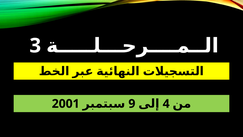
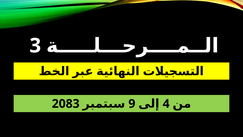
2001: 2001 -> 2083 (66, 104)
